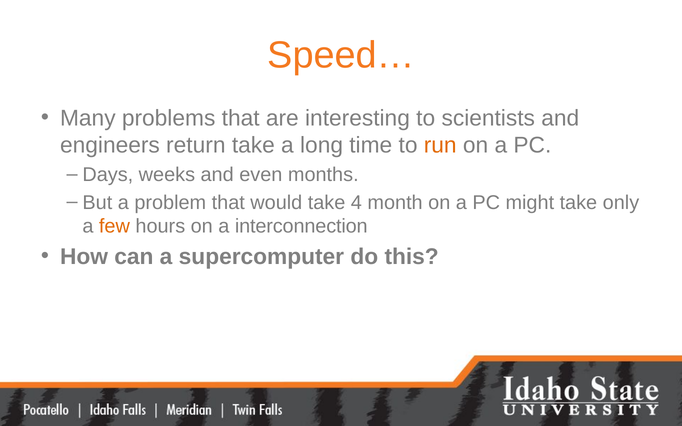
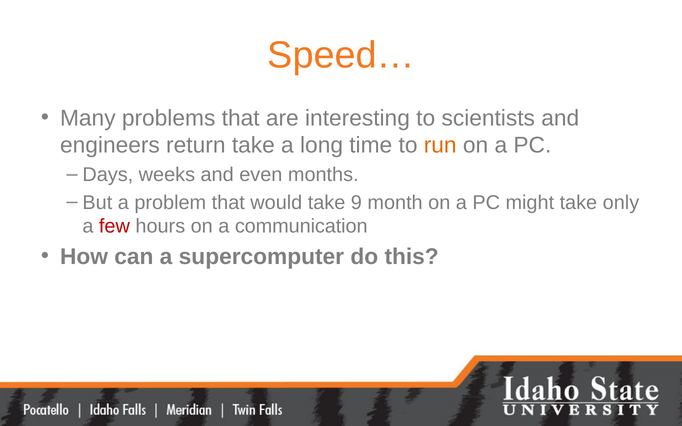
4: 4 -> 9 (356, 203)
few colour: orange -> red (114, 226)
interconnection: interconnection -> communication (301, 226)
